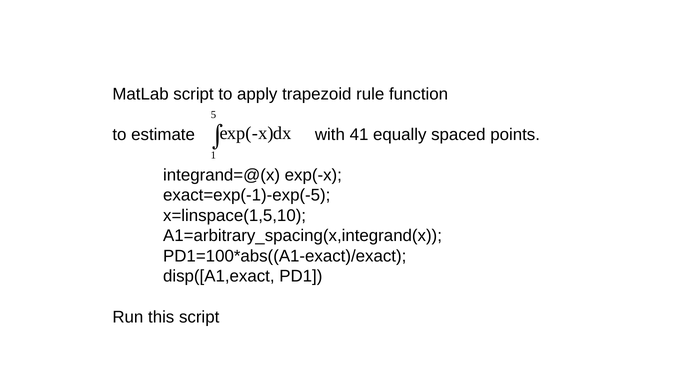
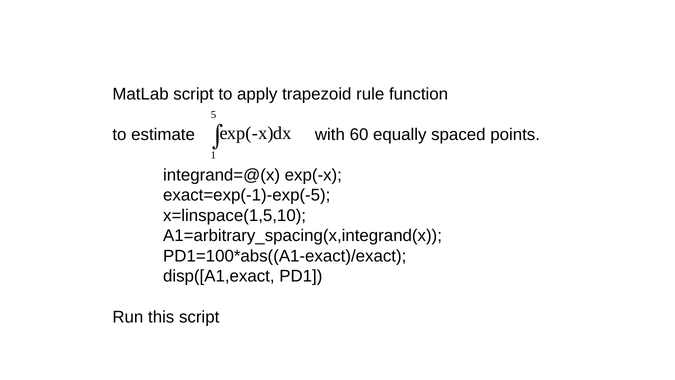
41: 41 -> 60 (359, 134)
